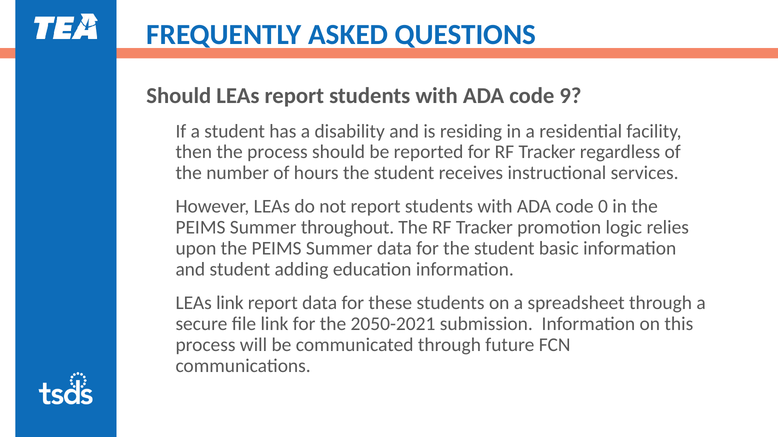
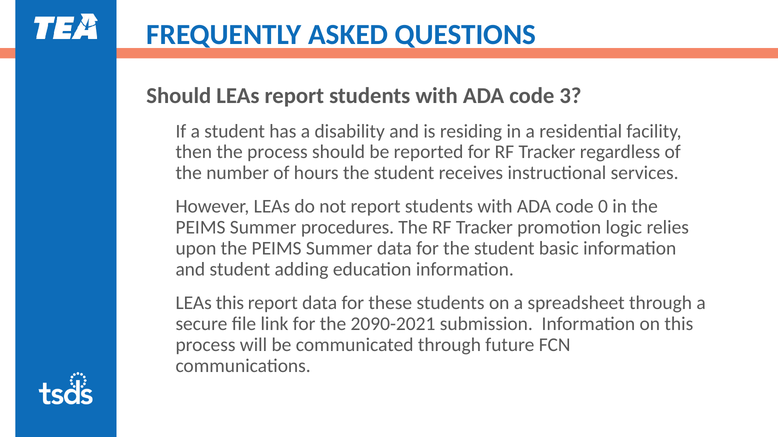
9: 9 -> 3 (570, 96)
throughout: throughout -> procedures (347, 228)
LEAs link: link -> this (230, 303)
2050-2021: 2050-2021 -> 2090-2021 (393, 324)
